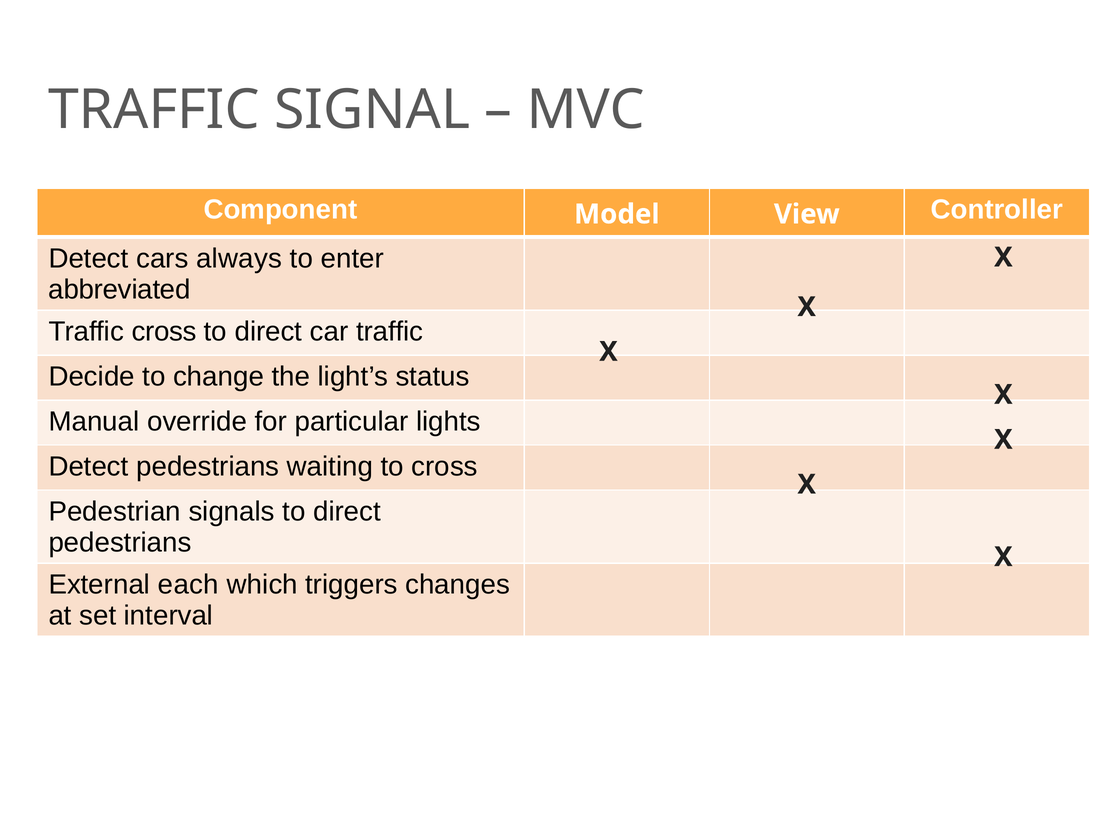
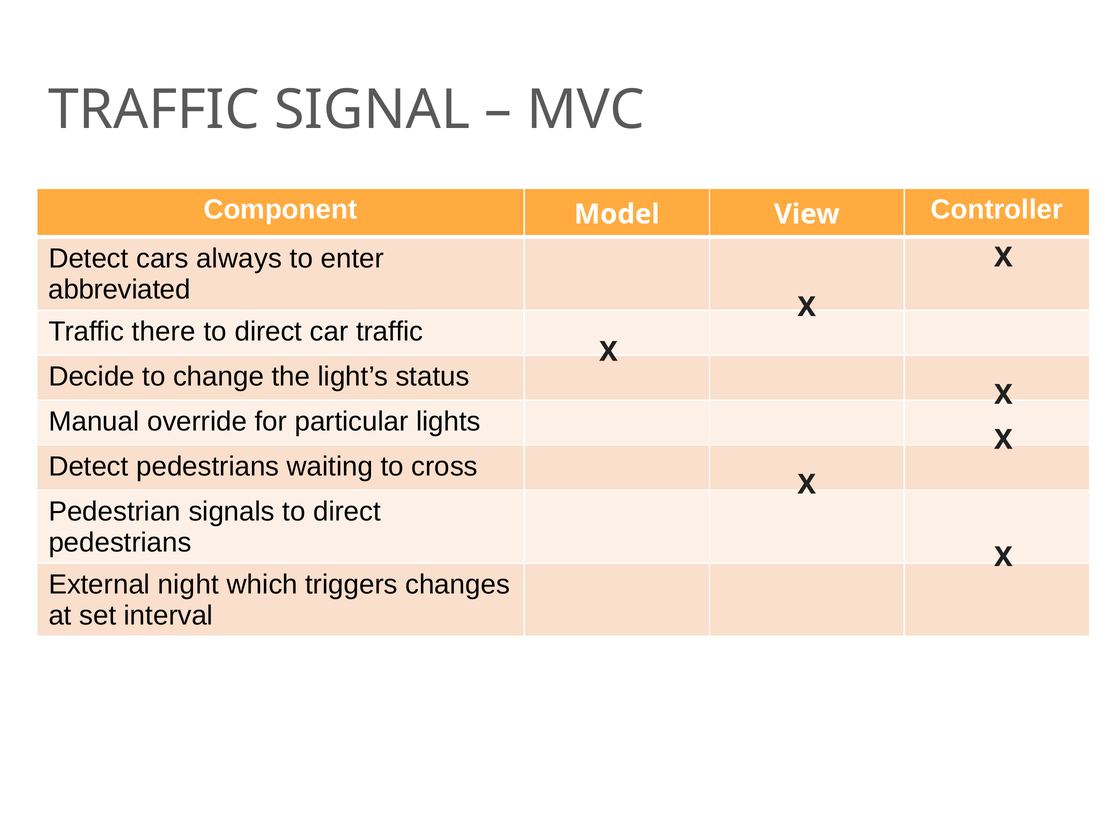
Traffic cross: cross -> there (164, 332)
each: each -> night (188, 585)
